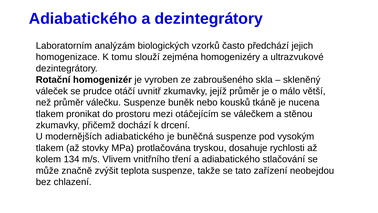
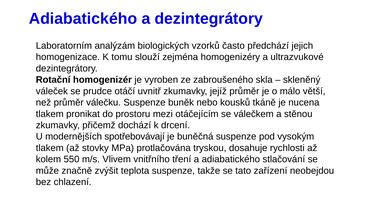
modernějších adiabatického: adiabatického -> spotřebovávají (135, 136)
134: 134 -> 550 (72, 159)
